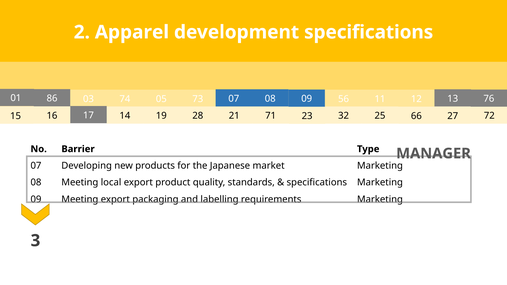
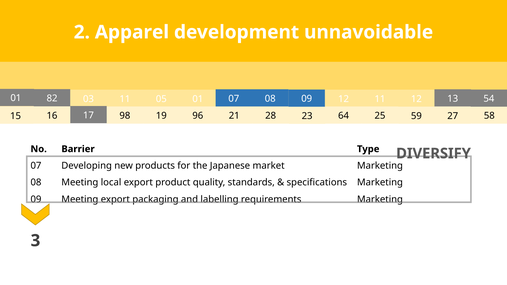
development specifications: specifications -> unnavoidable (369, 32)
86: 86 -> 82 (52, 98)
76: 76 -> 54 (489, 99)
03 74: 74 -> 11 (125, 99)
05 73: 73 -> 01 (198, 99)
56: 56 -> 12 (344, 99)
14: 14 -> 98 (125, 116)
28: 28 -> 96 (198, 116)
71: 71 -> 28 (271, 116)
32: 32 -> 64 (344, 116)
66: 66 -> 59 (416, 116)
72: 72 -> 58 (489, 116)
MANAGER: MANAGER -> DIVERSIFY (434, 154)
